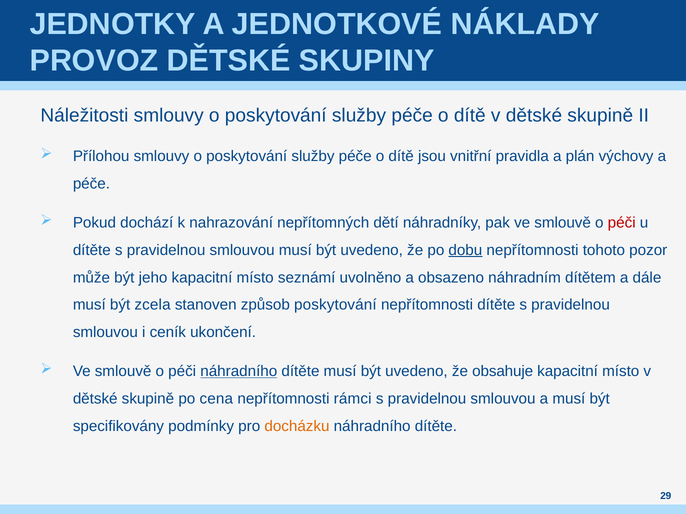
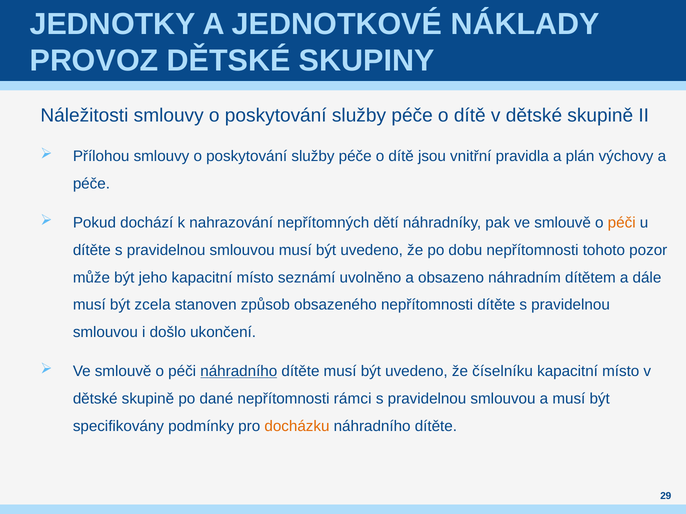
péči colour: red -> orange (622, 223)
dobu underline: present -> none (465, 250)
způsob poskytování: poskytování -> obsazeného (335, 305)
ceník: ceník -> došlo (168, 333)
obsahuje: obsahuje -> číselníku (503, 372)
cena: cena -> dané (216, 399)
